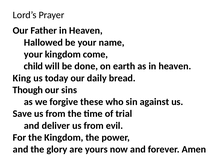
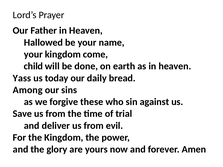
King: King -> Yass (22, 78)
Though: Though -> Among (28, 90)
